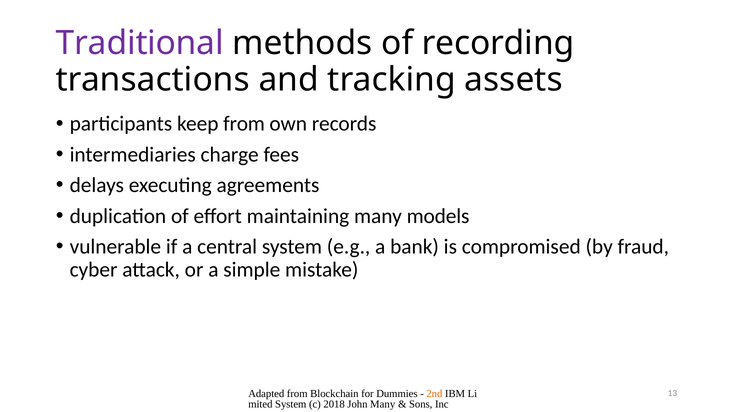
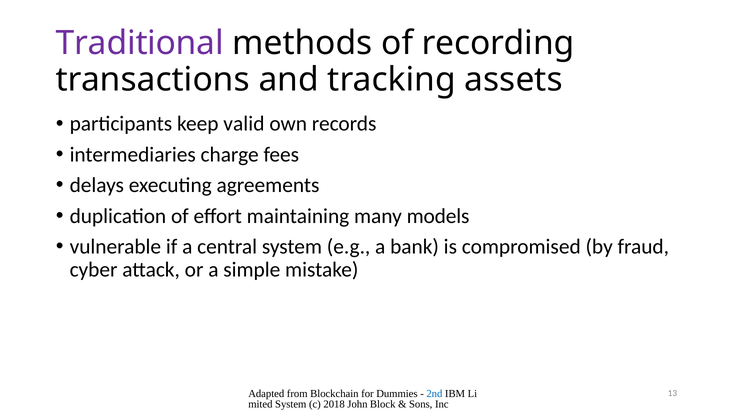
keep from: from -> valid (244, 124)
2nd colour: orange -> blue (434, 394)
John Many: Many -> Block (383, 405)
